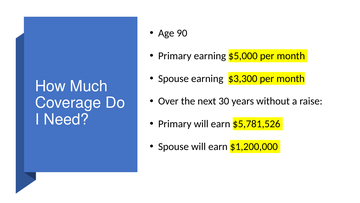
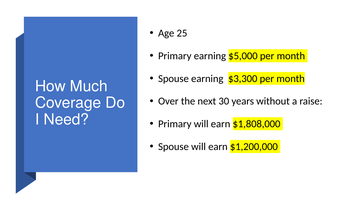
90: 90 -> 25 (182, 33)
$5,781,526: $5,781,526 -> $1,808,000 (257, 124)
